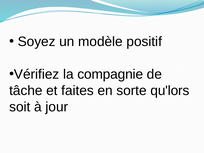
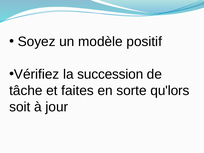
compagnie: compagnie -> succession (110, 74)
